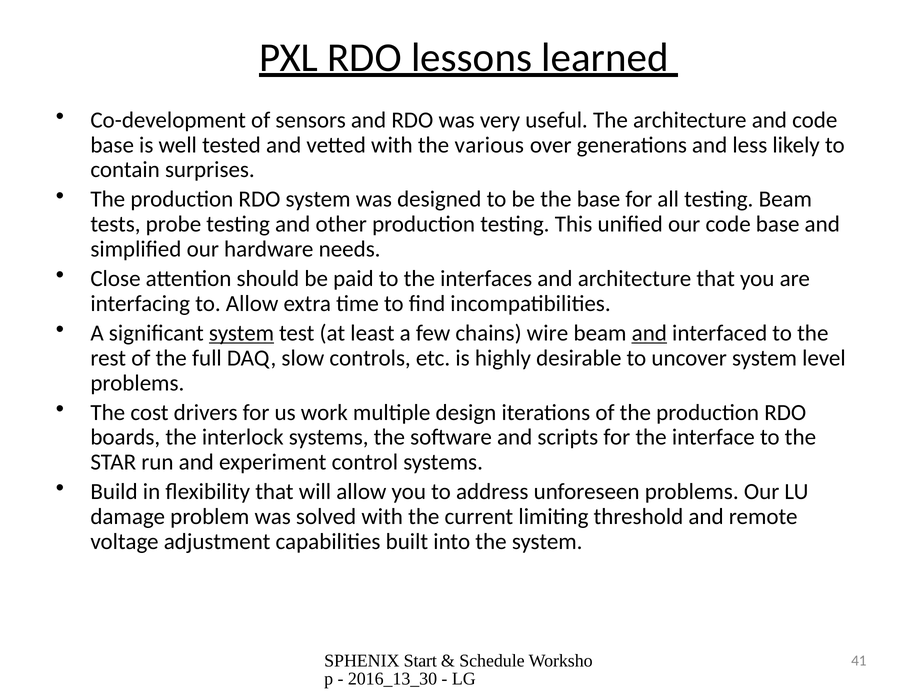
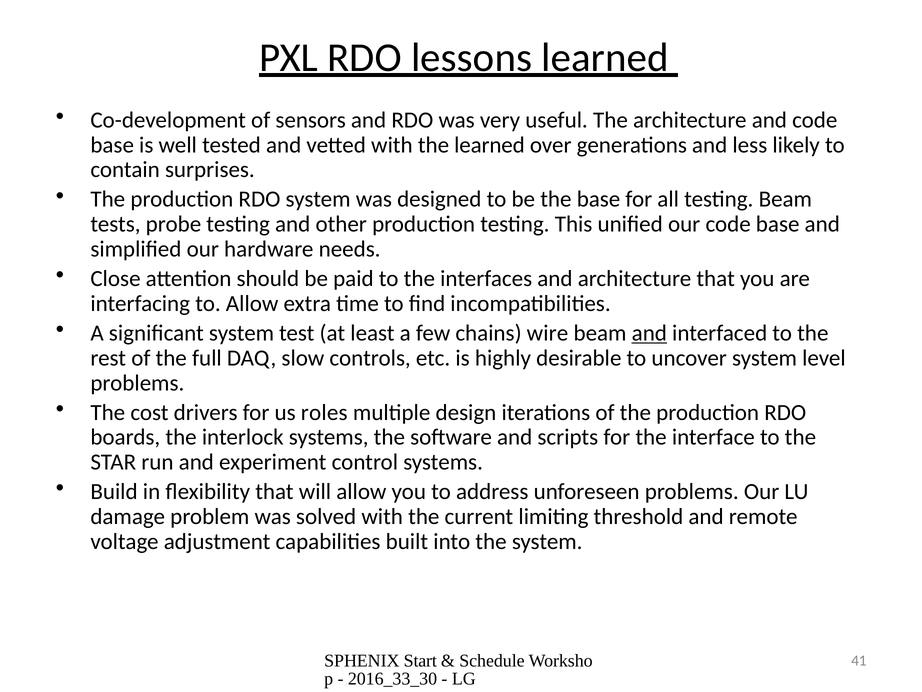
the various: various -> learned (490, 145)
system underline: present -> none (241, 333)
work: work -> roles (324, 412)
2016_13_30: 2016_13_30 -> 2016_33_30 (393, 678)
